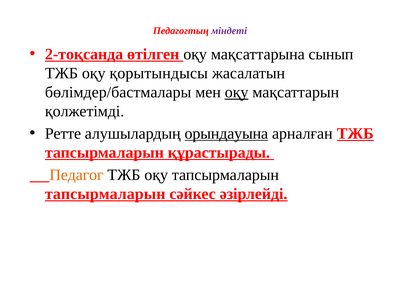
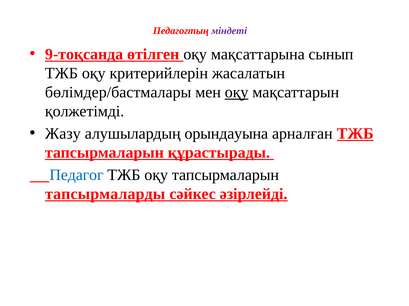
2-тоқсанда: 2-тоқсанда -> 9-тоқсанда (84, 54)
қорытындысы: қорытындысы -> критерийлерін (159, 73)
Ретте: Ретте -> Жазу (63, 134)
орындауына underline: present -> none (226, 134)
Педагог colour: orange -> blue (77, 175)
тапсырмаларын: тапсырмаларын -> тапсырмаларды (105, 194)
